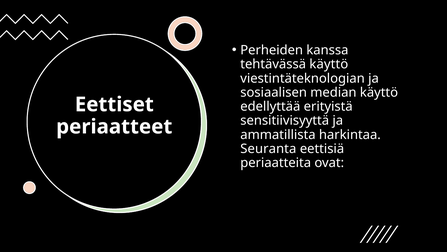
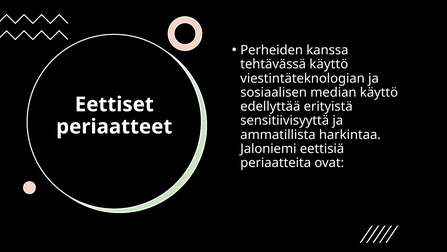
Seuranta: Seuranta -> Jaloniemi (268, 148)
